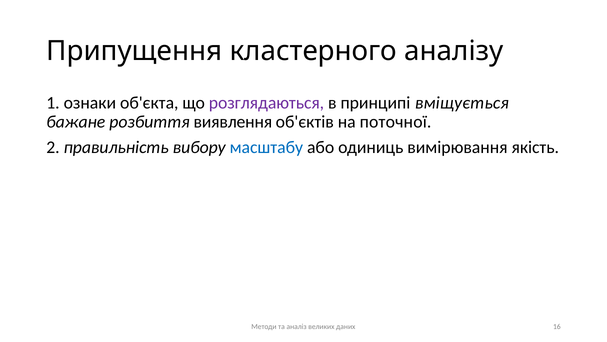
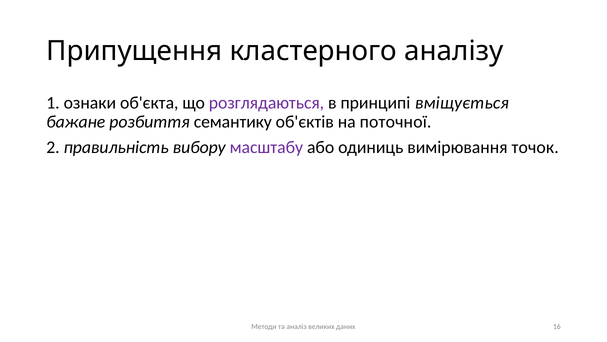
виявлення: виявлення -> семантику (233, 122)
масштабу colour: blue -> purple (266, 147)
якість: якість -> точок (535, 147)
